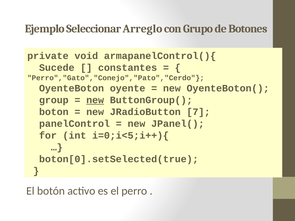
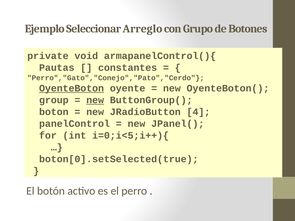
Sucede: Sucede -> Pautas (57, 68)
OyenteBoton underline: none -> present (72, 88)
7: 7 -> 4 (198, 112)
